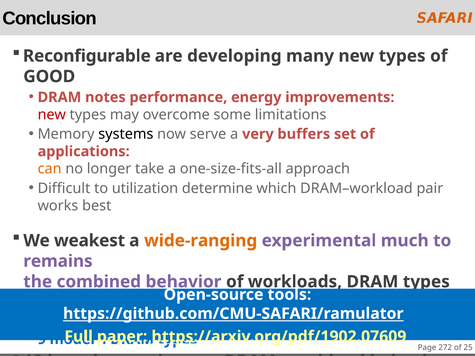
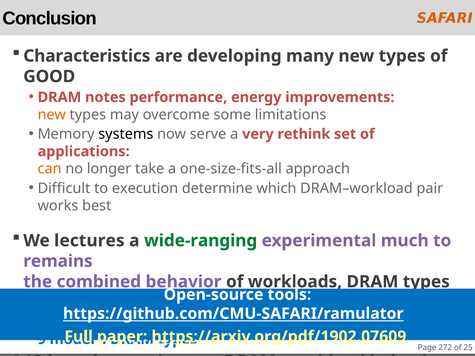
Reconfigurable: Reconfigurable -> Characteristics (87, 56)
new colour: red -> orange (52, 115)
buffers: buffers -> rethink (304, 134)
utilization: utilization -> execution (145, 188)
weakest: weakest -> lectures (89, 241)
wide-ranging colour: orange -> green (201, 241)
